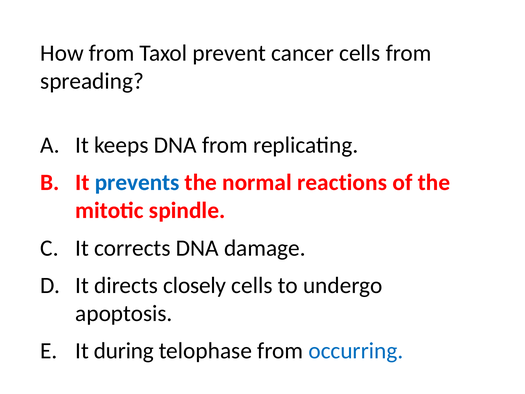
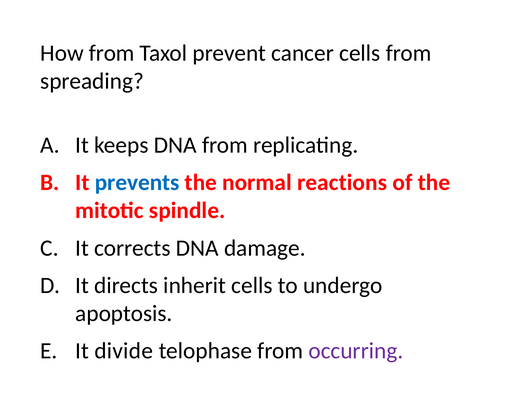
closely: closely -> inherit (195, 285)
during: during -> divide (124, 351)
occurring colour: blue -> purple (356, 351)
